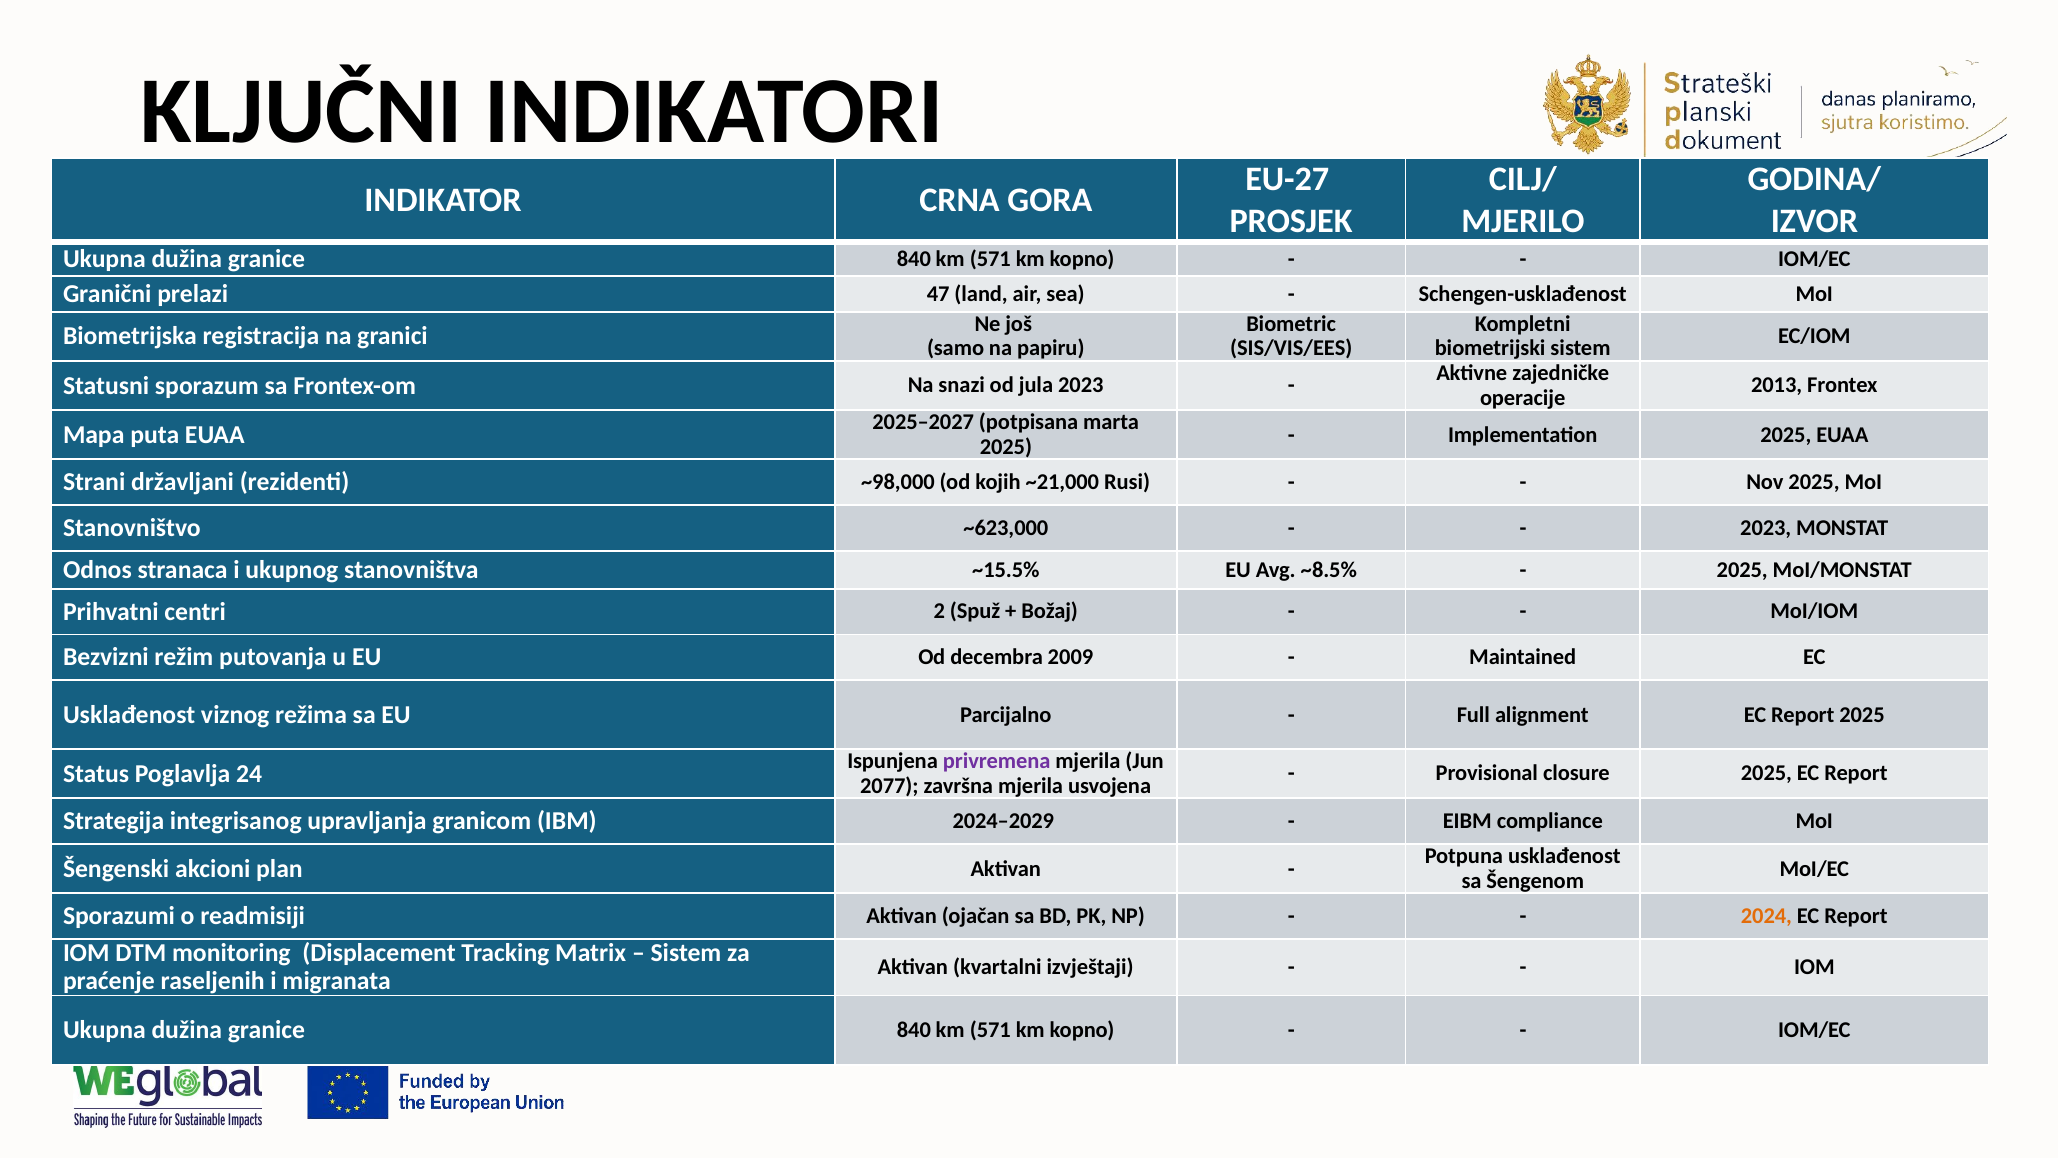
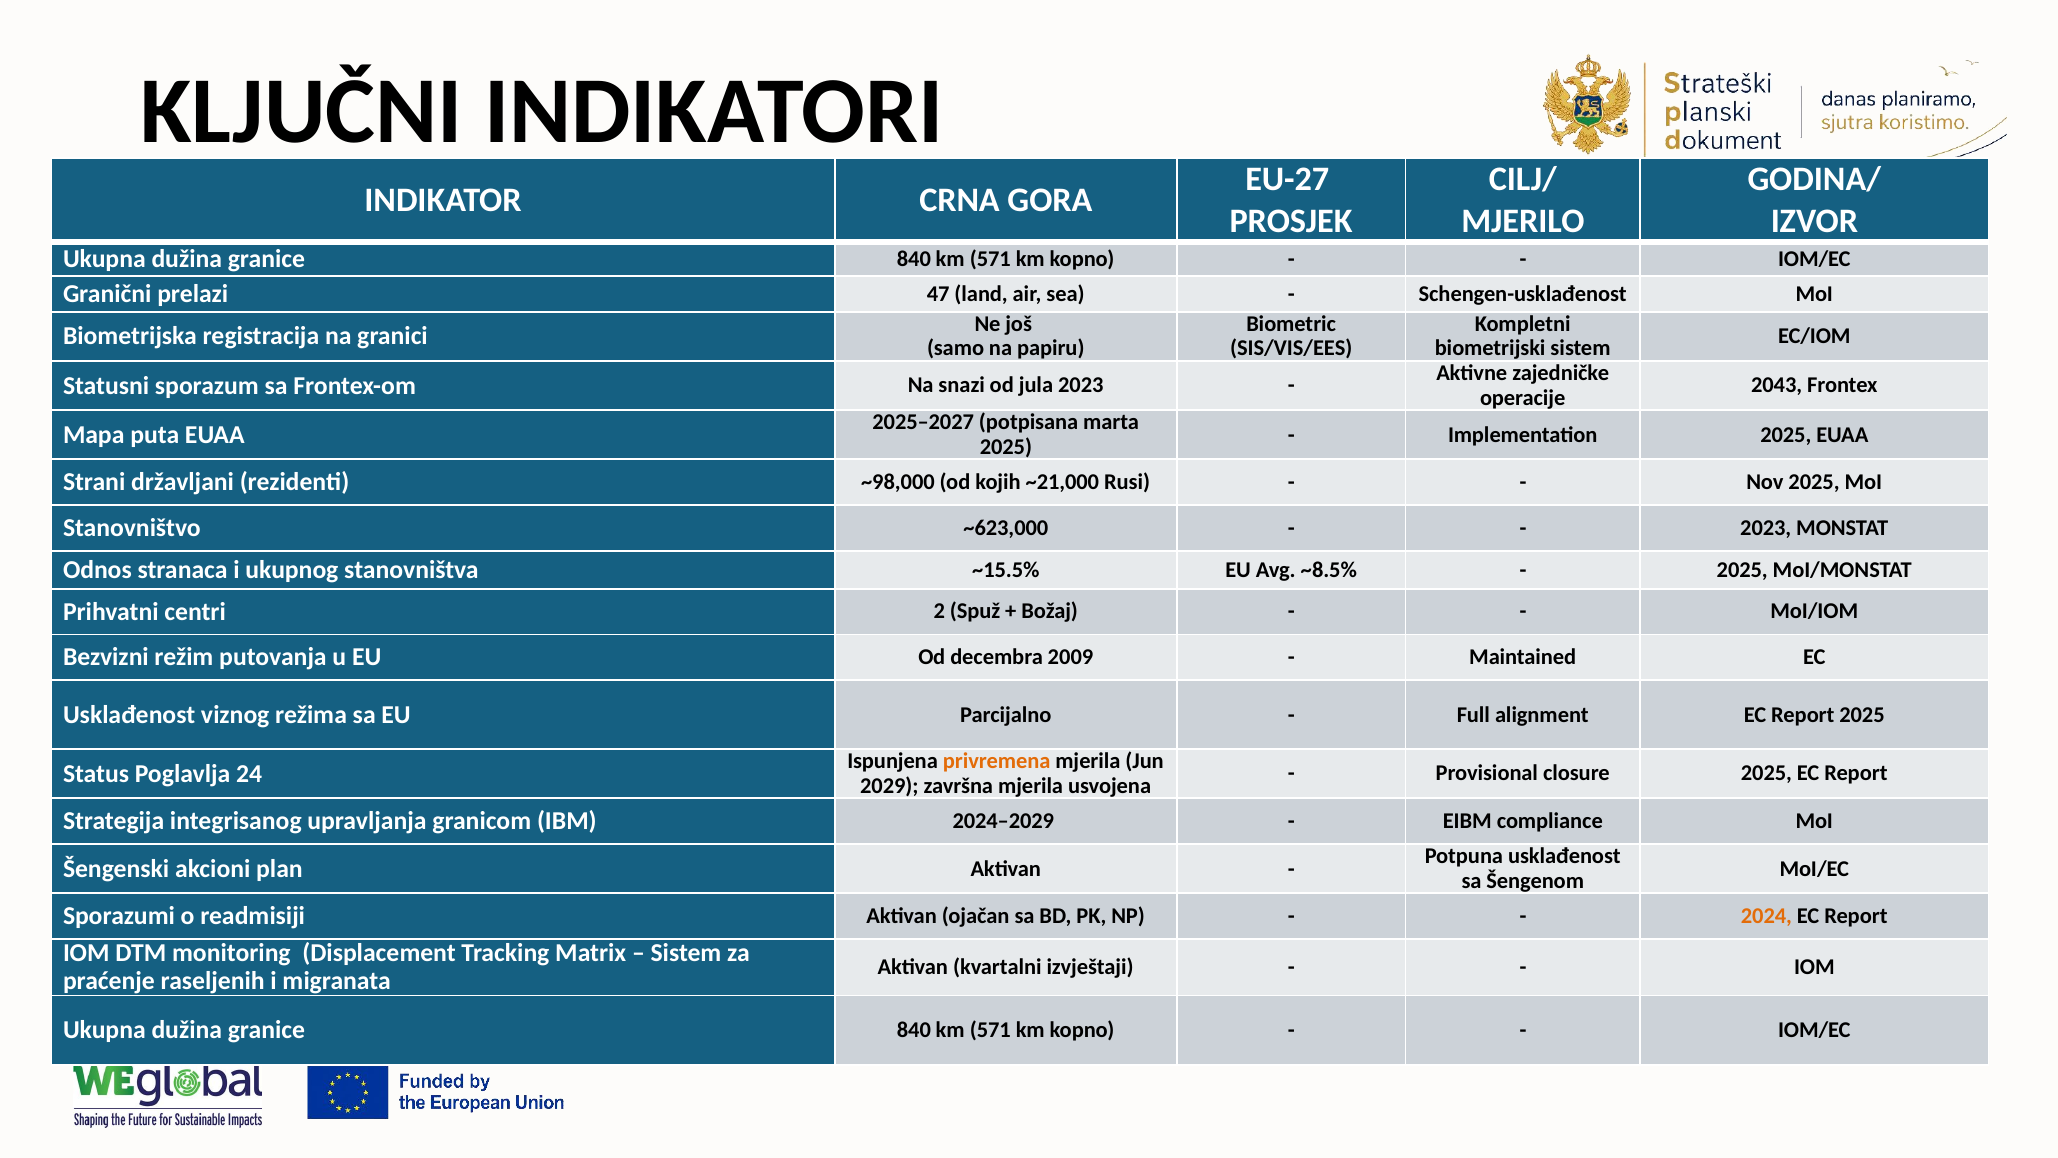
2013: 2013 -> 2043 (1777, 385)
privremena colour: purple -> orange (997, 761)
2077: 2077 -> 2029 (889, 786)
